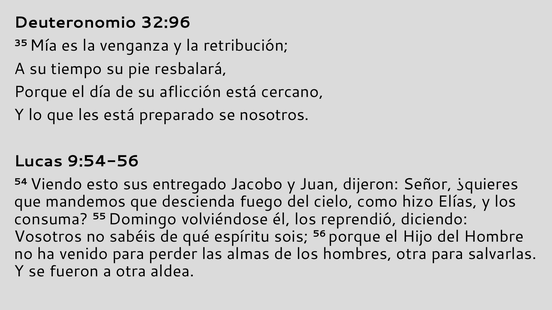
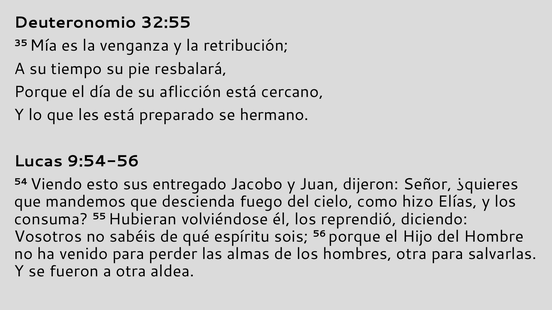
32:96: 32:96 -> 32:55 (166, 23)
nosotros: nosotros -> hermano (274, 115)
Domingo: Domingo -> Hubieran (143, 219)
